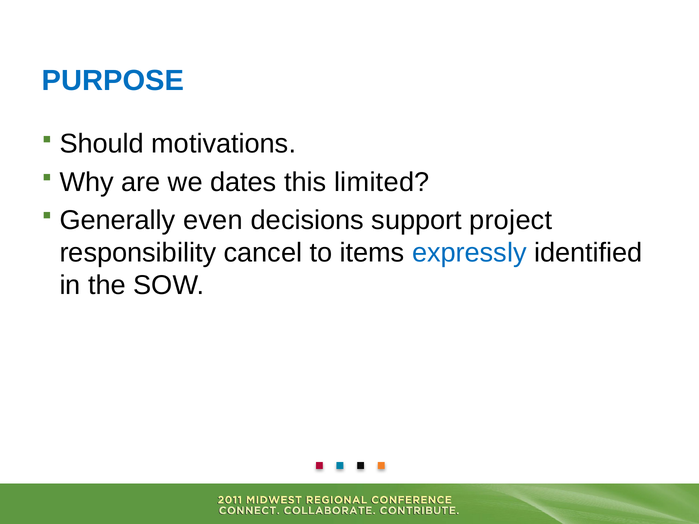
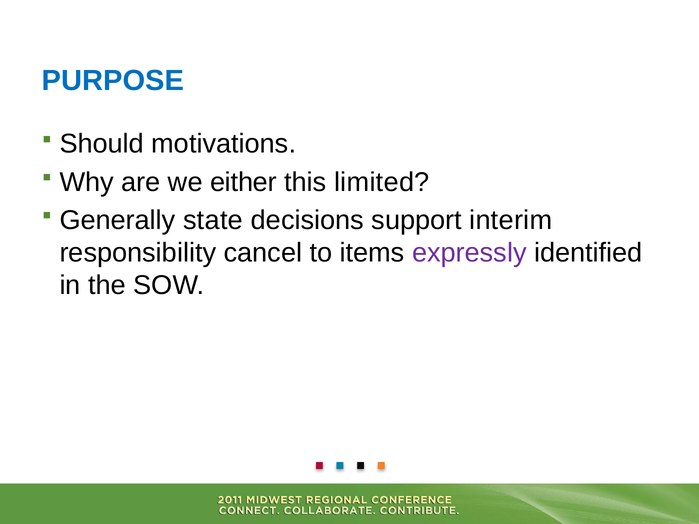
dates: dates -> either (243, 182)
even: even -> state (213, 220)
project: project -> interim (511, 220)
expressly colour: blue -> purple (469, 253)
